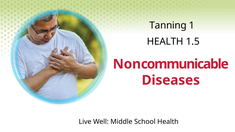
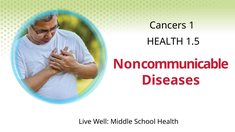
Tanning: Tanning -> Cancers (168, 25)
